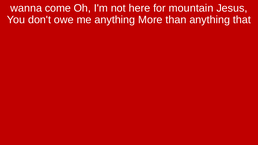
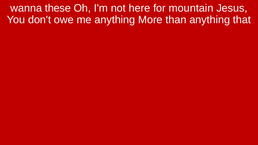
come: come -> these (58, 8)
